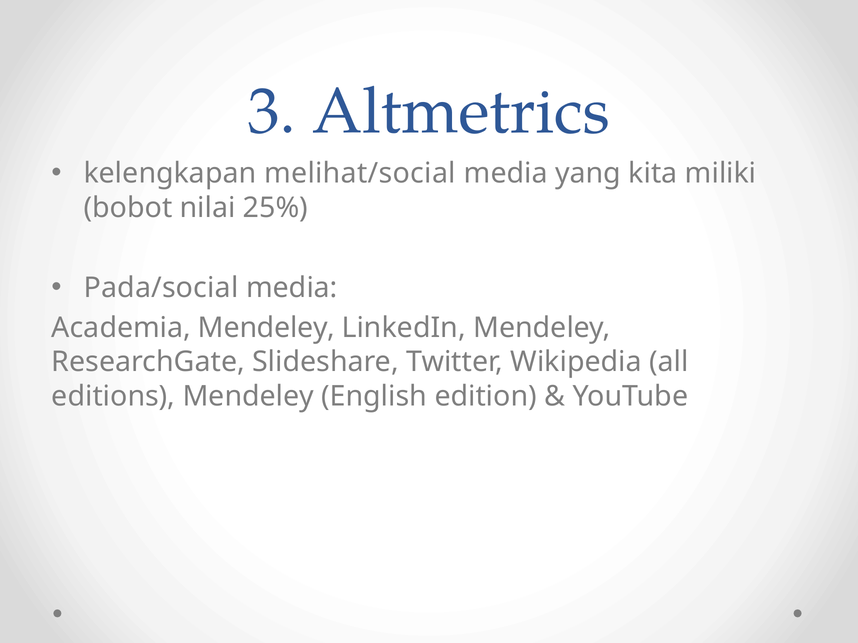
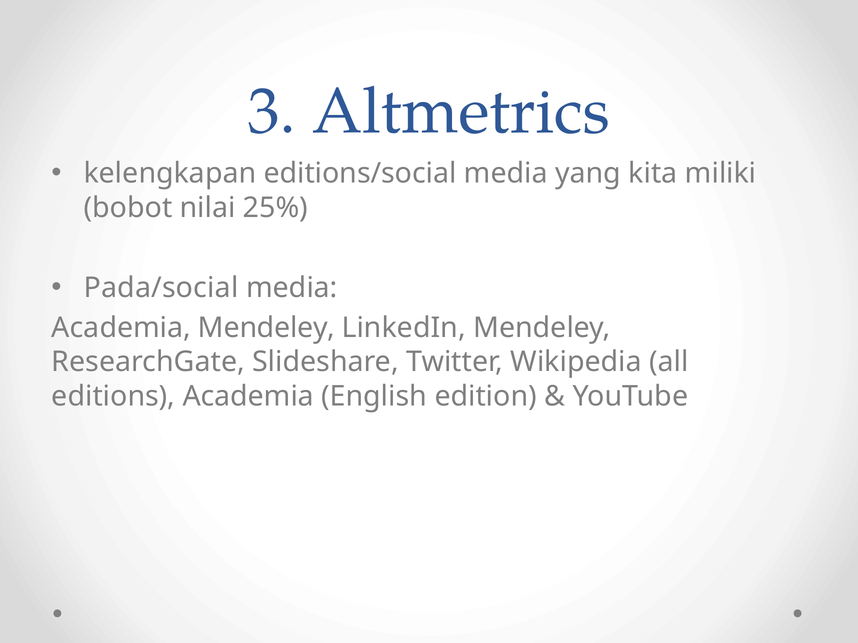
melihat/social: melihat/social -> editions/social (360, 174)
editions Mendeley: Mendeley -> Academia (248, 397)
